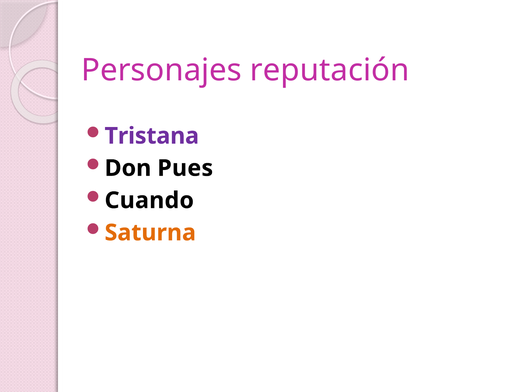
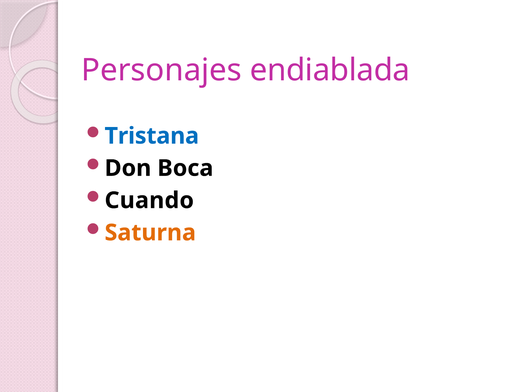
reputación: reputación -> endiablada (330, 70)
Tristana colour: purple -> blue (152, 136)
Pues: Pues -> Boca (185, 168)
